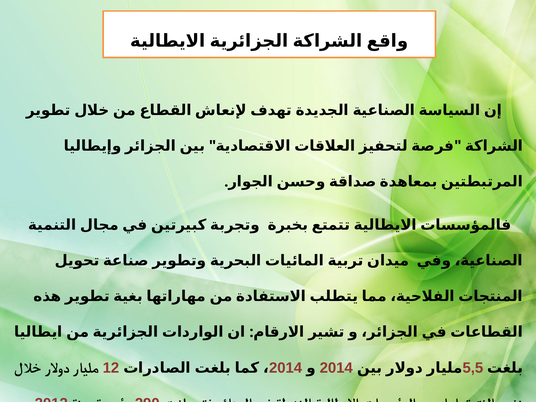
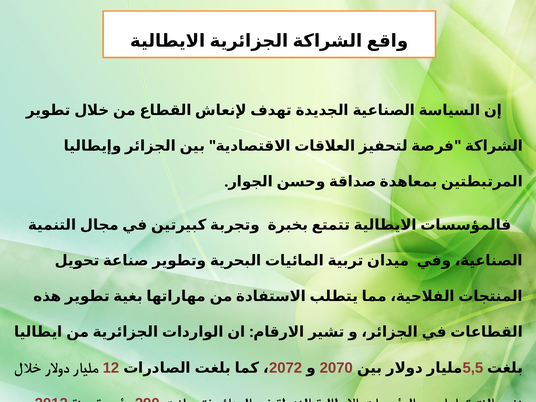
2014: 2014 -> 2072 (286, 368)
2014: 2014 -> 2070 (336, 368)
